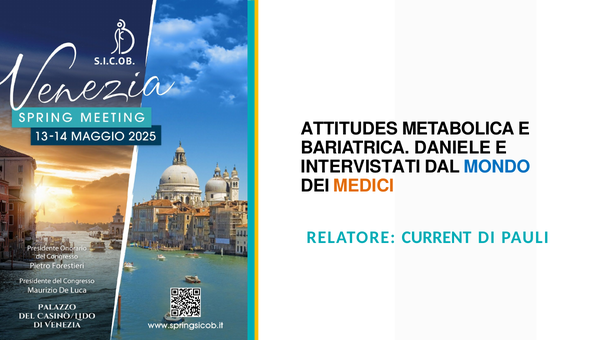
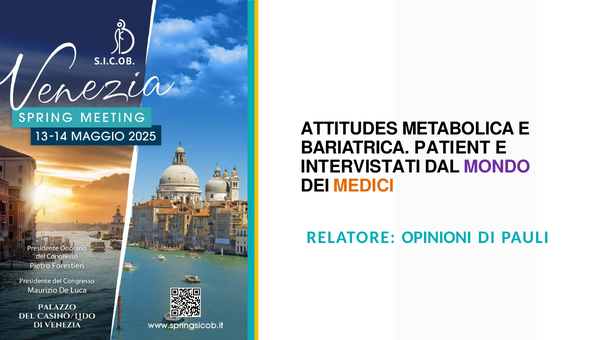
DANIELE: DANIELE -> PATIENT (452, 148)
MONDO colour: blue -> purple (497, 167)
CURRENT: CURRENT -> OPINIONI (437, 237)
